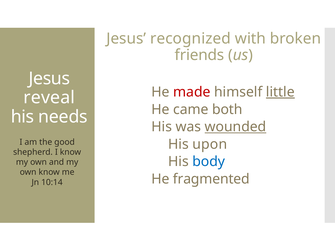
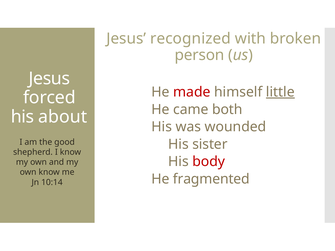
friends: friends -> person (200, 55)
reveal: reveal -> forced (49, 98)
needs: needs -> about (63, 117)
wounded underline: present -> none (235, 127)
upon: upon -> sister (210, 144)
body colour: blue -> red (209, 162)
